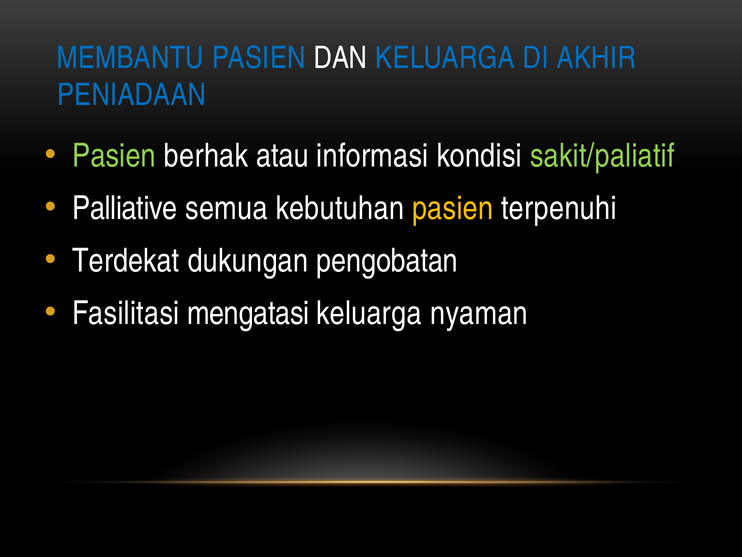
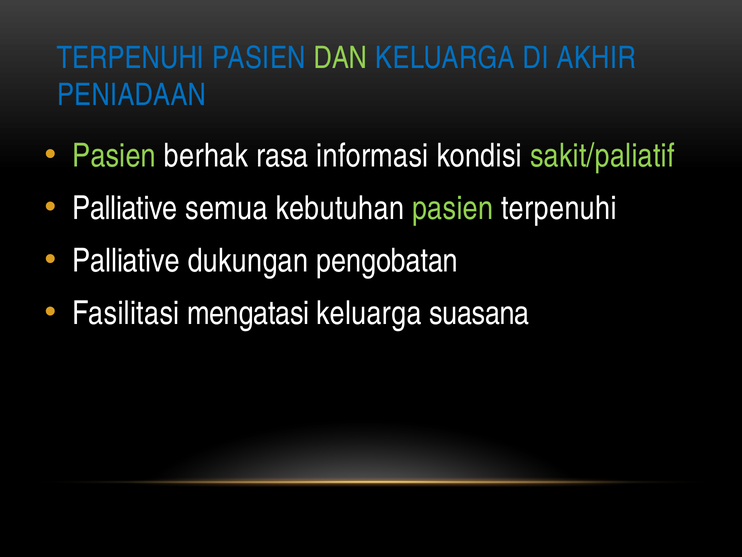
MEMBANTU: MEMBANTU -> TERPENUHI (130, 58)
DAN colour: white -> light green (341, 58)
atau: atau -> rasa (282, 156)
pasien colour: yellow -> light green (453, 208)
Terdekat: Terdekat -> Palliative (126, 261)
nyaman: nyaman -> suasana (479, 313)
